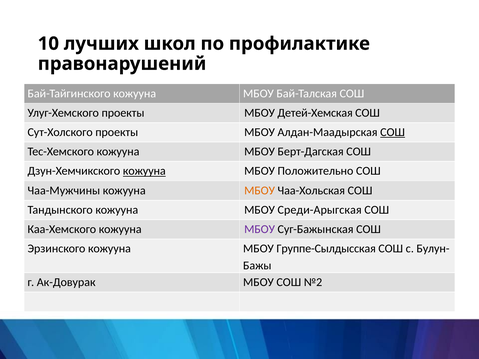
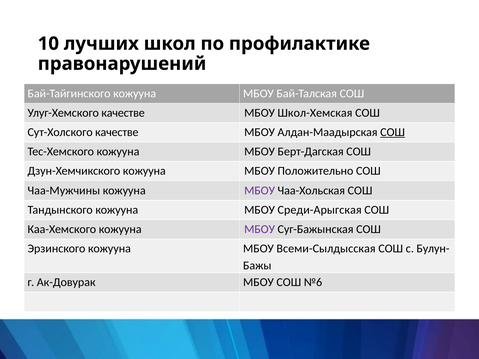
Улуг-Хемского проекты: проекты -> качестве (123, 113)
Детей-Хемская: Детей-Хемская -> Школ-Хемская (315, 113)
Сут-Холского проекты: проекты -> качестве (117, 132)
кожууна underline: present -> none (144, 171)
МБОУ colour: orange -> purple (260, 191)
Группе-Сылдысская: Группе-Сылдысская -> Всеми-Сылдысская (326, 249)
№2: №2 -> №6 (313, 282)
